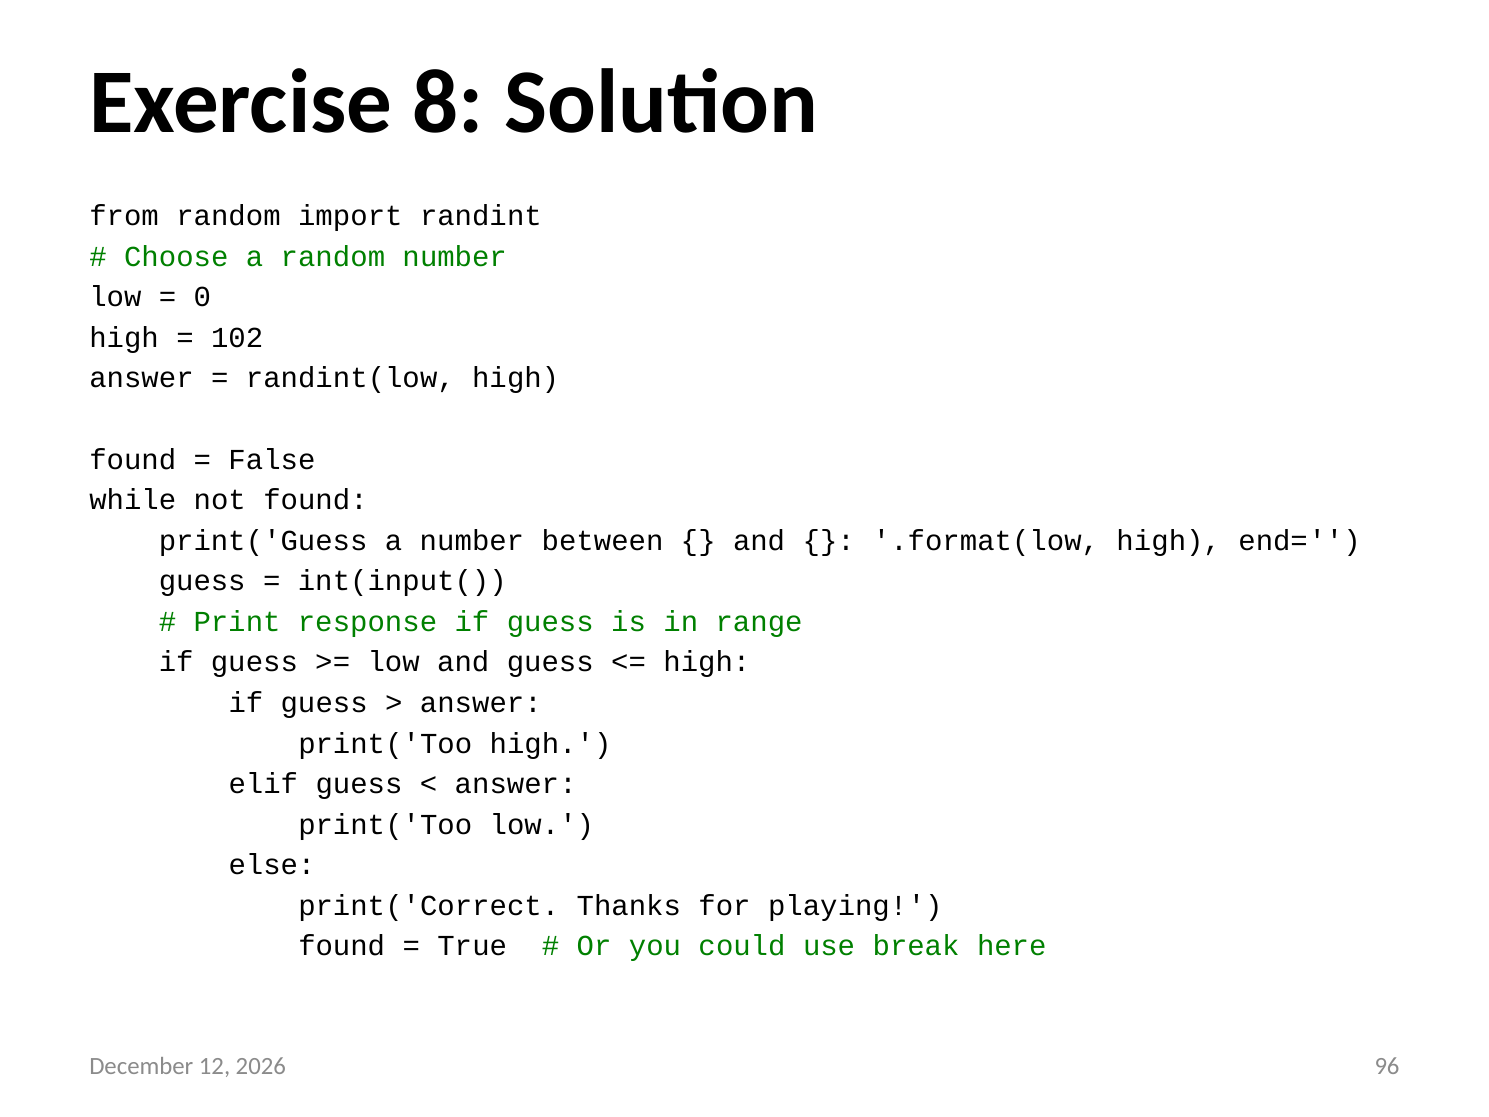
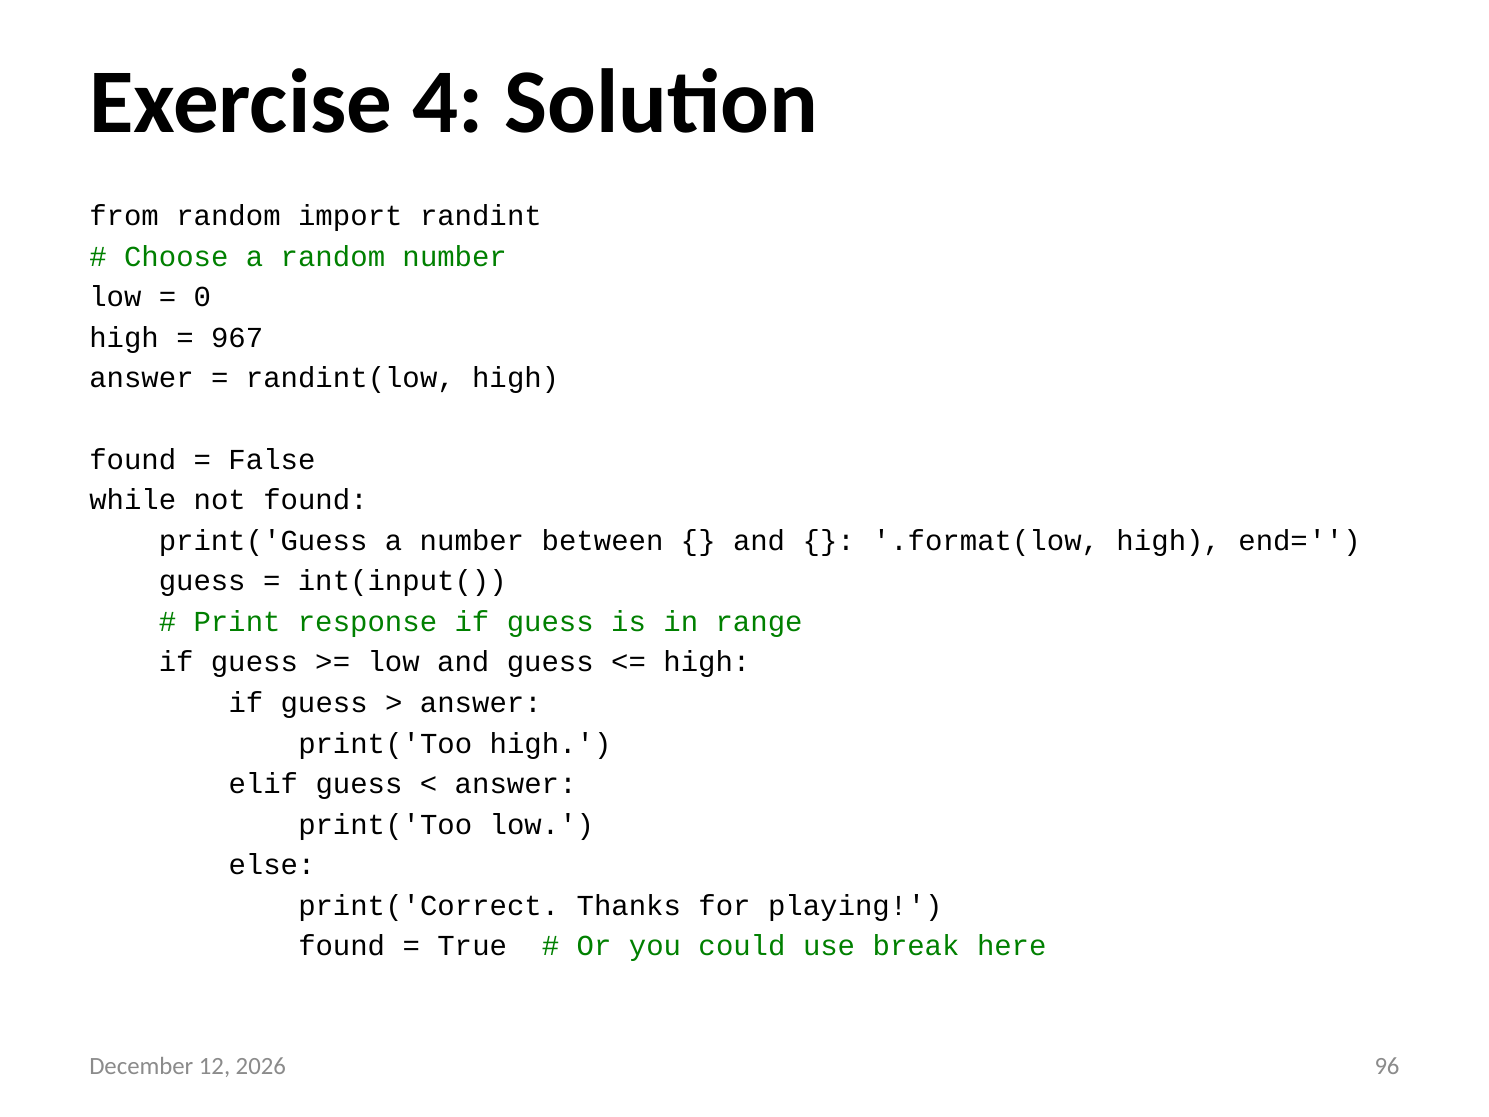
8: 8 -> 4 (448, 102)
102: 102 -> 967 (237, 338)
